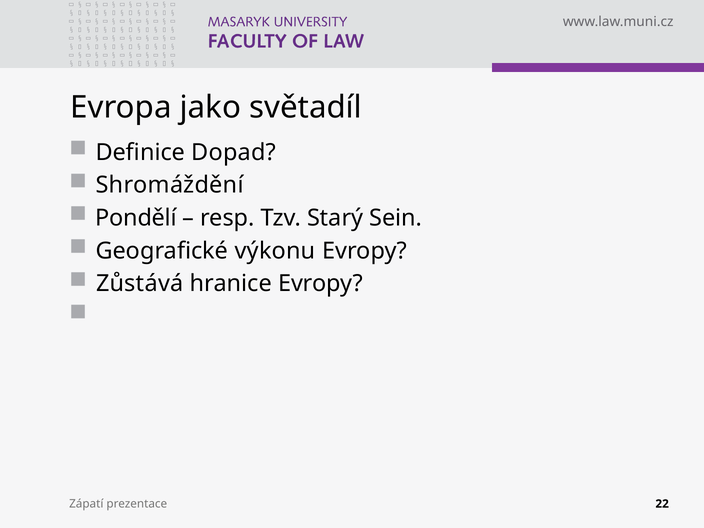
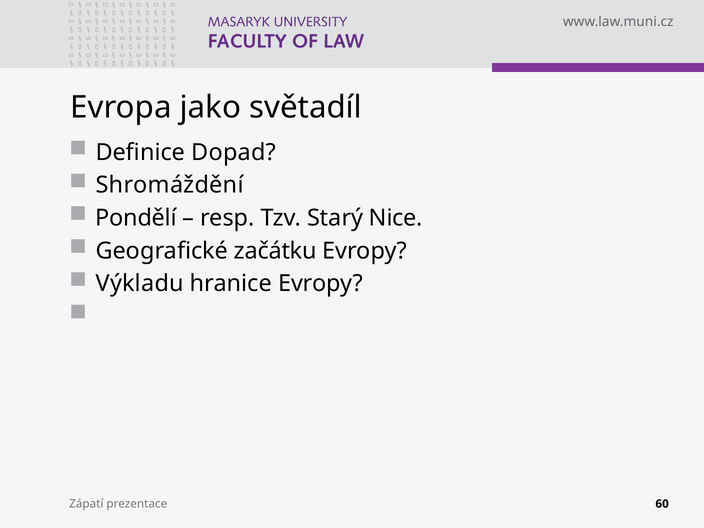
Sein: Sein -> Nice (396, 218)
výkonu: výkonu -> začátku (275, 251)
Zůstává: Zůstává -> Výkladu (140, 284)
22: 22 -> 60 (662, 504)
